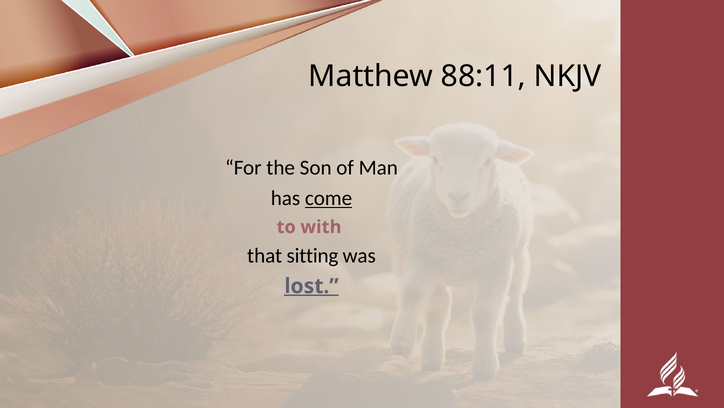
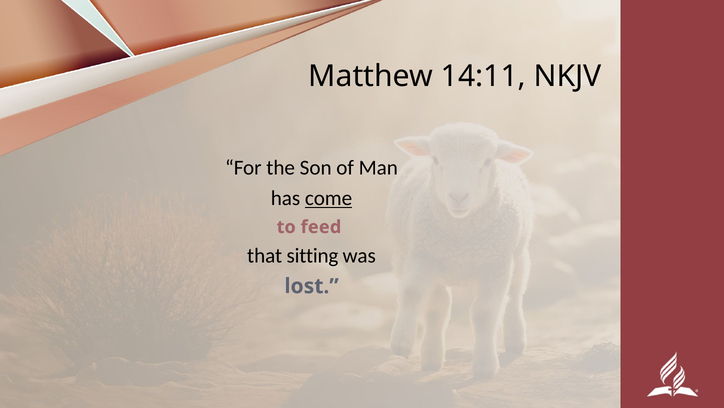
88:11: 88:11 -> 14:11 (483, 76)
with: with -> feed (321, 227)
lost underline: present -> none (311, 286)
